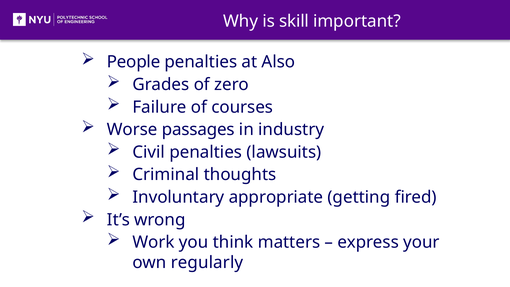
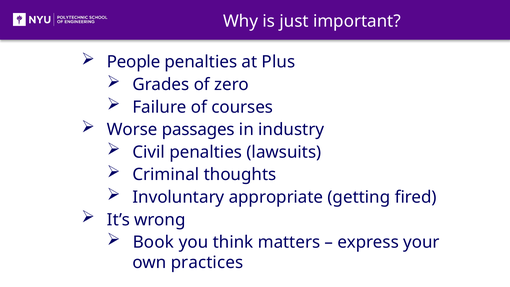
skill: skill -> just (294, 21)
Also: Also -> Plus (278, 62)
Work: Work -> Book (153, 242)
regularly: regularly -> practices (207, 263)
